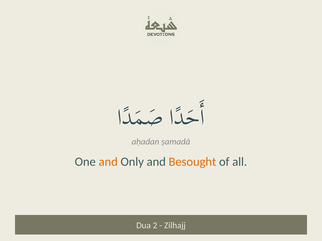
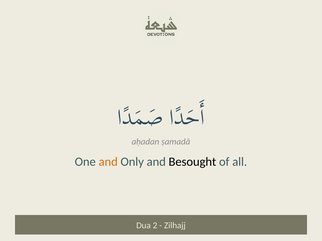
Besought colour: orange -> black (192, 162)
